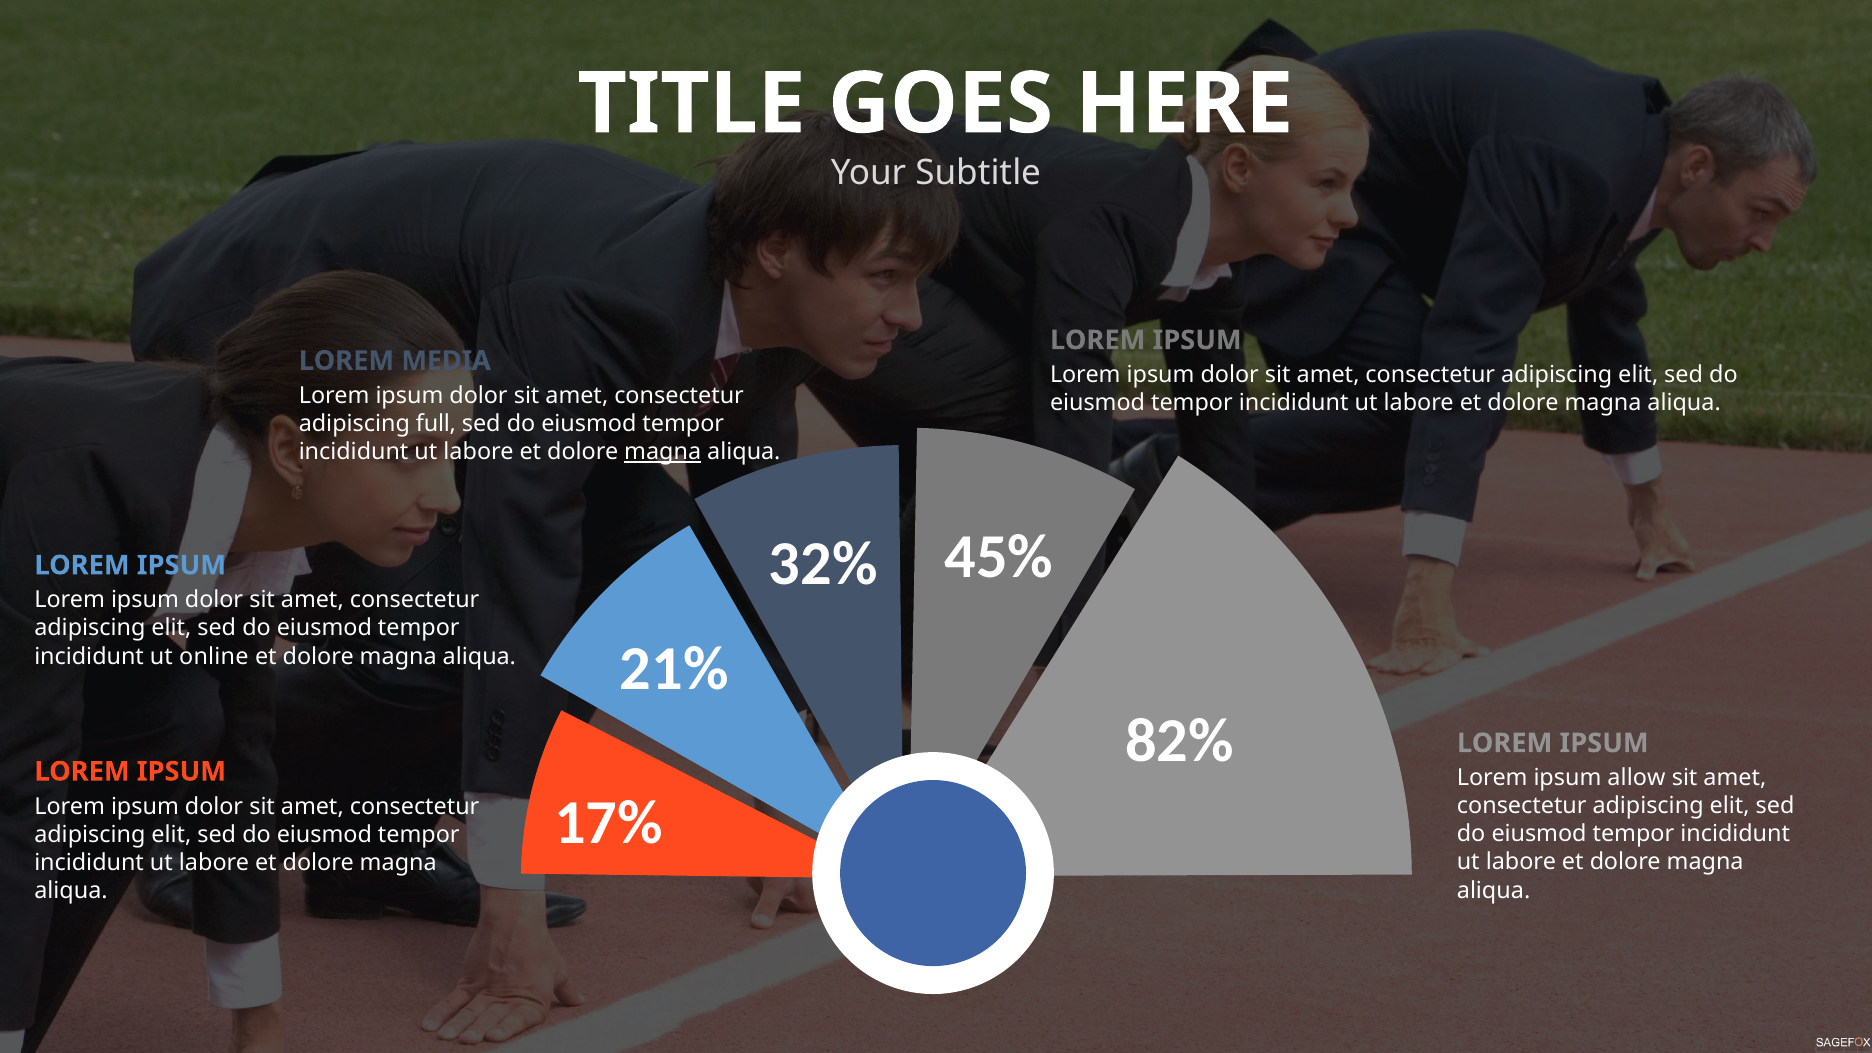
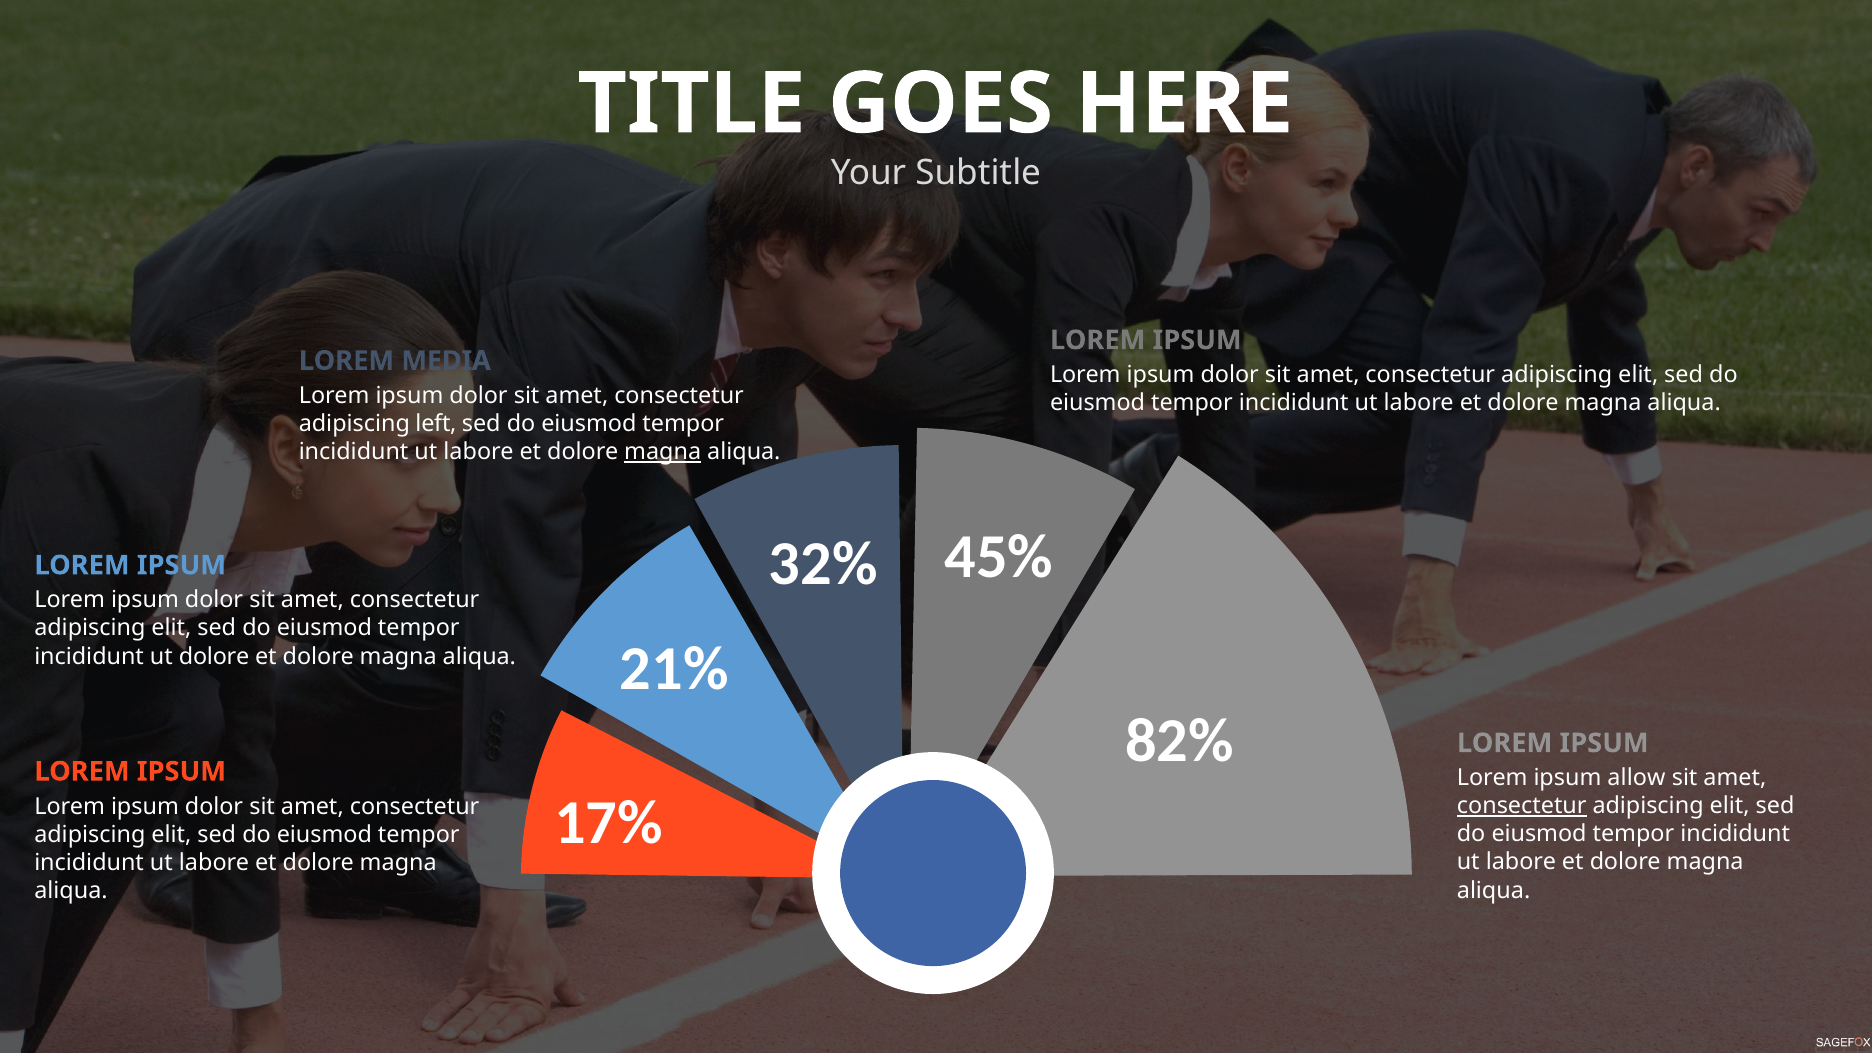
full: full -> left (436, 424)
ut online: online -> dolore (214, 656)
consectetur underline: none -> present (1522, 806)
